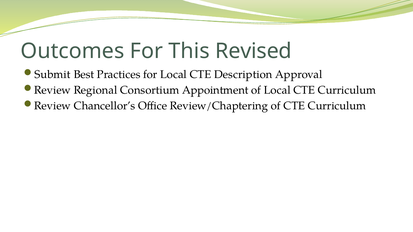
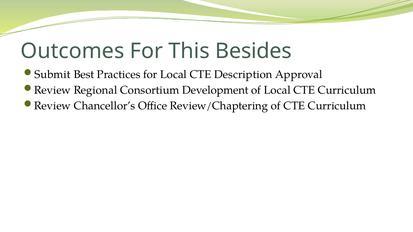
Revised: Revised -> Besides (254, 51)
Appointment: Appointment -> Development (215, 90)
